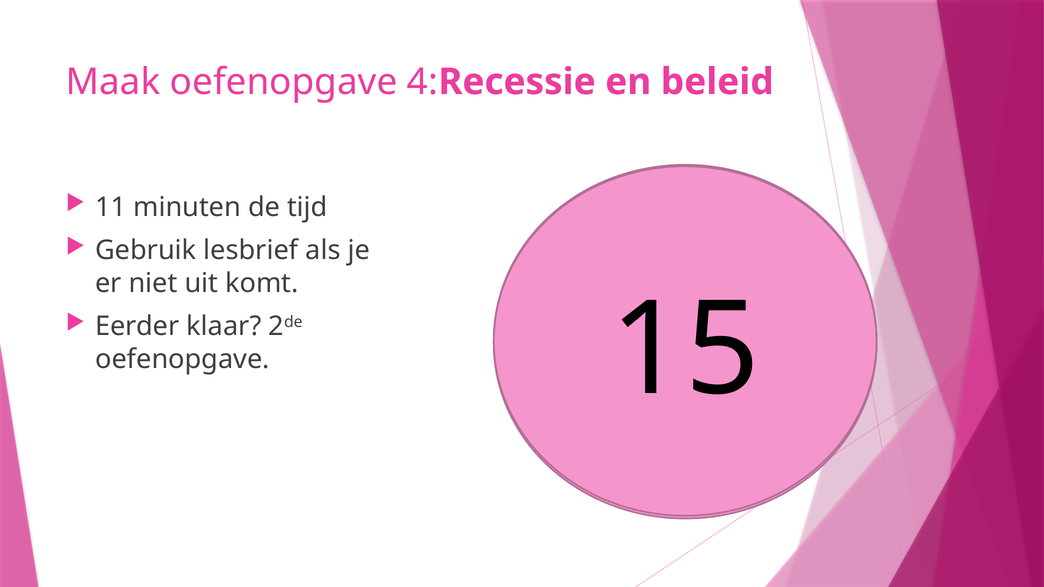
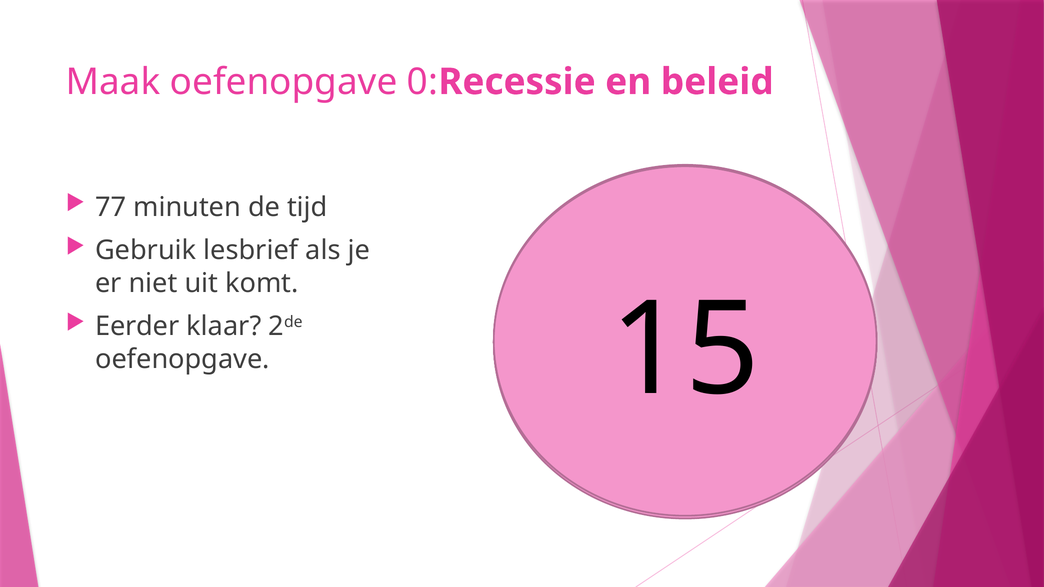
4: 4 -> 0 (423, 82)
11: 11 -> 77 (111, 207)
